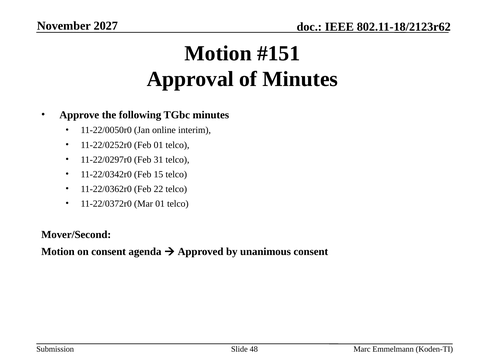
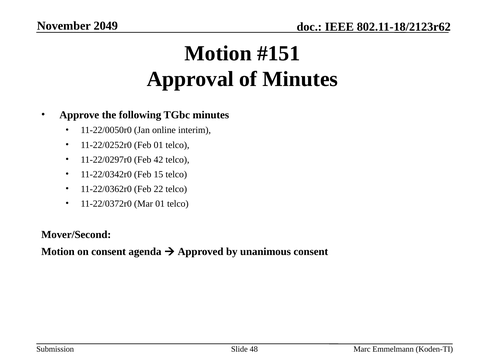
2027: 2027 -> 2049 (106, 26)
31: 31 -> 42 (158, 159)
